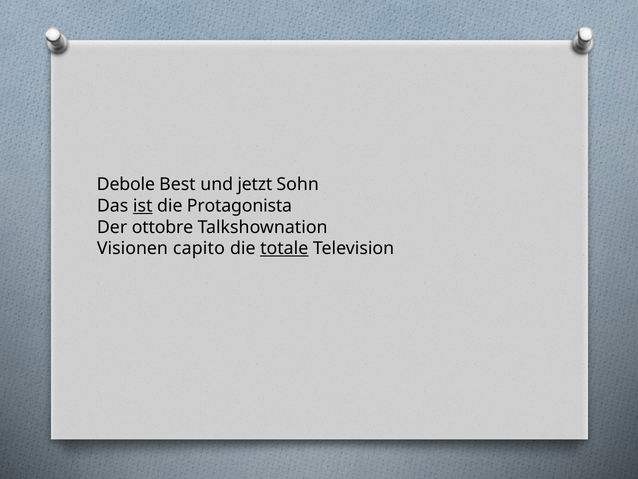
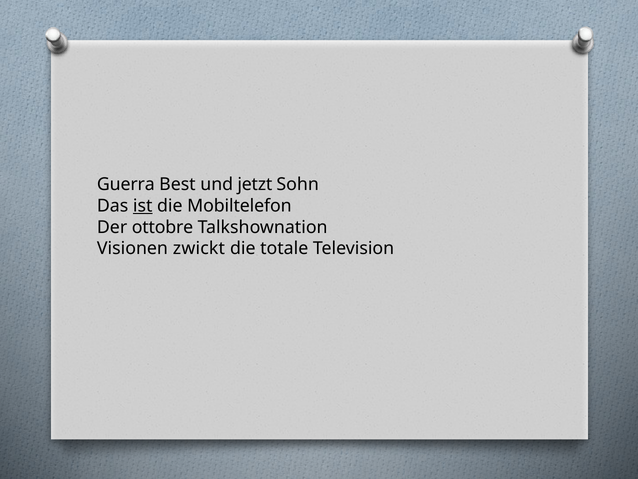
Debole: Debole -> Guerra (126, 184)
Protagonista: Protagonista -> Mobiltelefon (239, 206)
capito: capito -> zwickt (199, 248)
totale underline: present -> none (284, 248)
